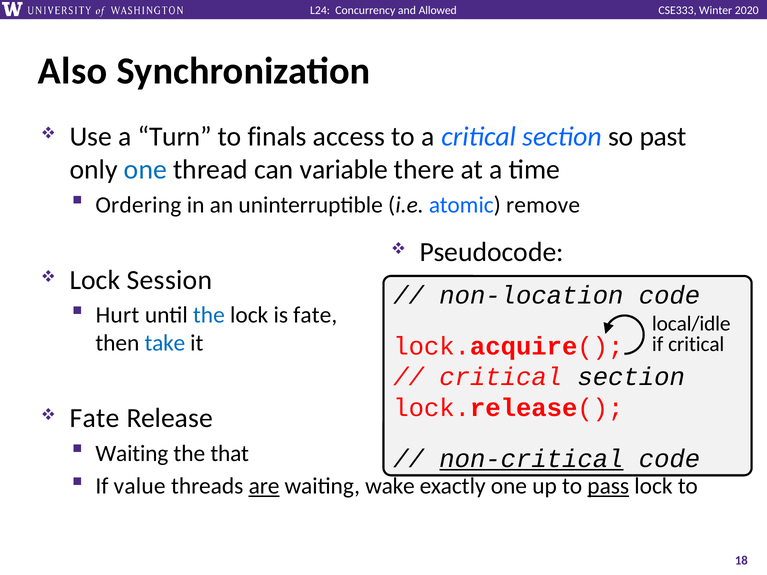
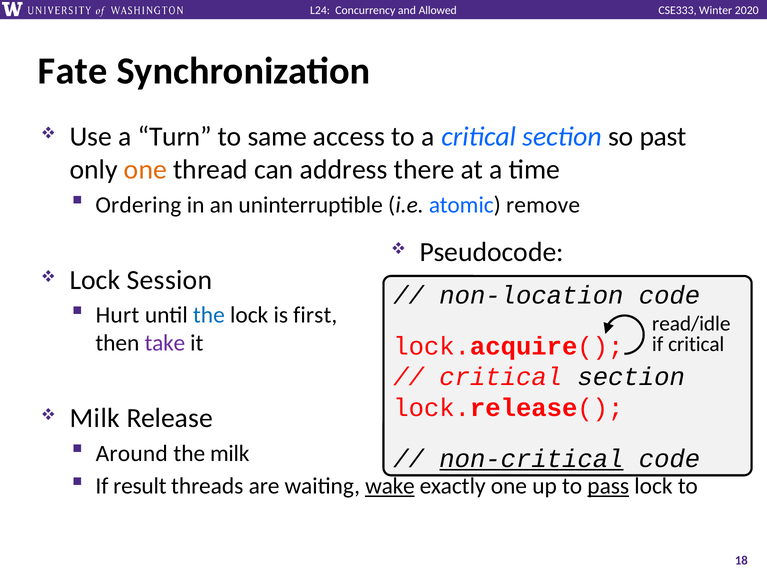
Also: Also -> Fate (73, 71)
finals: finals -> same (277, 137)
one colour: blue -> orange (145, 170)
variable: variable -> address (344, 170)
is fate: fate -> first (315, 315)
local/idle: local/idle -> read/idle (691, 324)
take colour: blue -> purple (165, 343)
Fate: Fate -> Milk (95, 419)
Waiting: Waiting -> Around (132, 454)
the that: that -> milk (230, 454)
value: value -> result (140, 486)
are underline: present -> none (264, 486)
wake underline: none -> present (390, 486)
